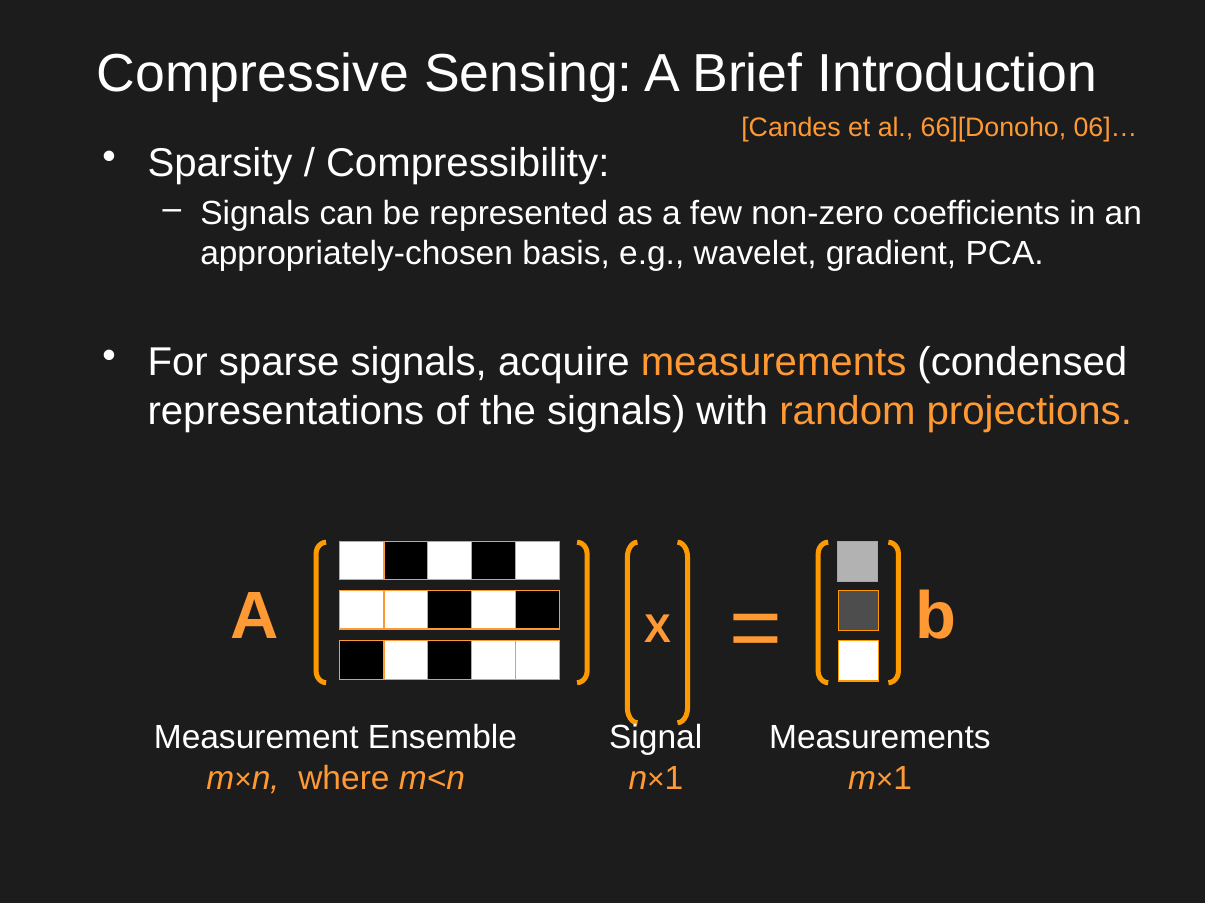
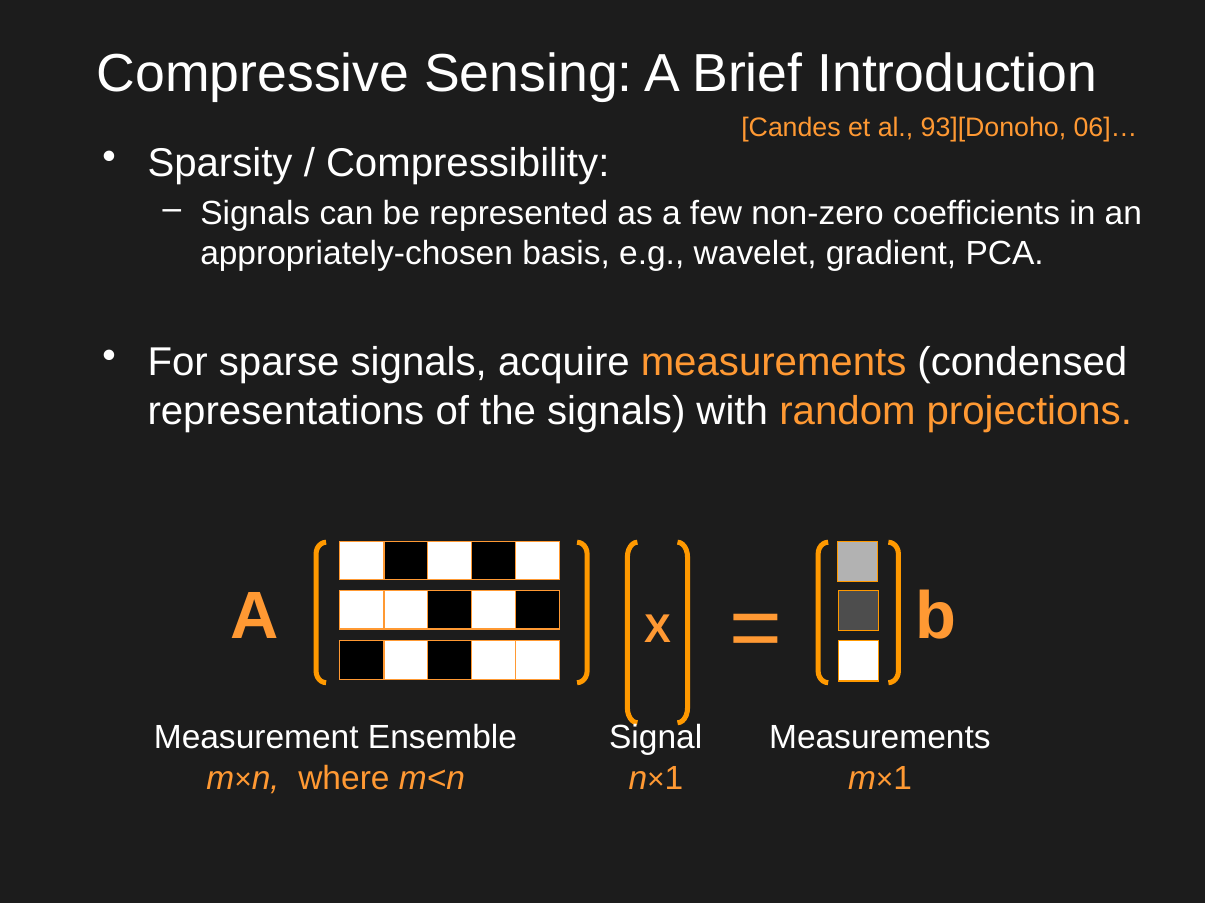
66][Donoho: 66][Donoho -> 93][Donoho (993, 127)
